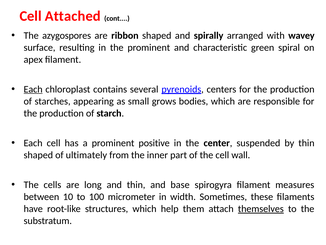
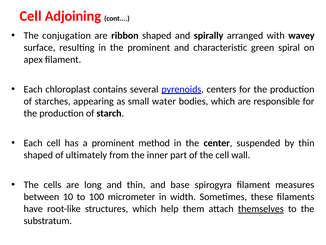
Attached: Attached -> Adjoining (73, 16)
azygospores: azygospores -> conjugation (67, 35)
Each underline: present -> none (33, 89)
grows: grows -> water (164, 101)
positive: positive -> method (154, 143)
